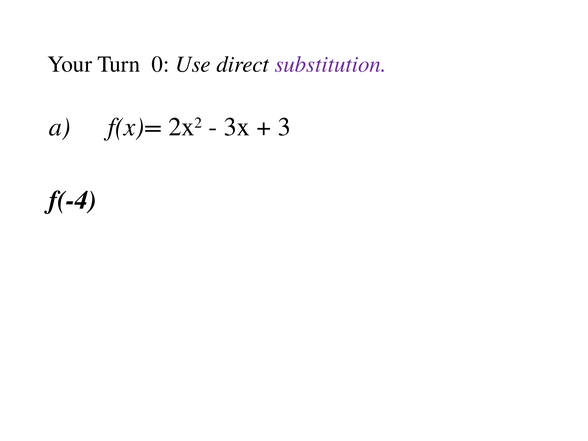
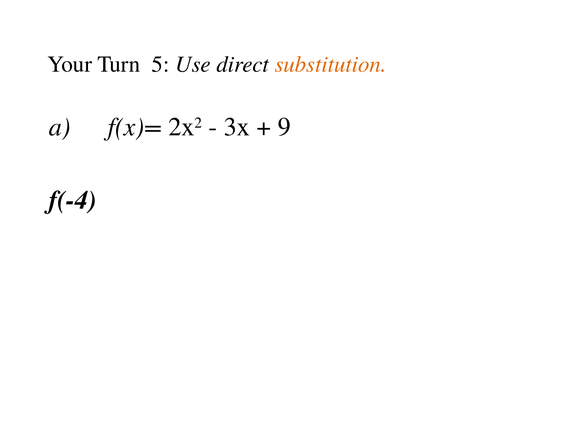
0: 0 -> 5 (161, 64)
substitution colour: purple -> orange (331, 64)
3: 3 -> 9 (284, 127)
